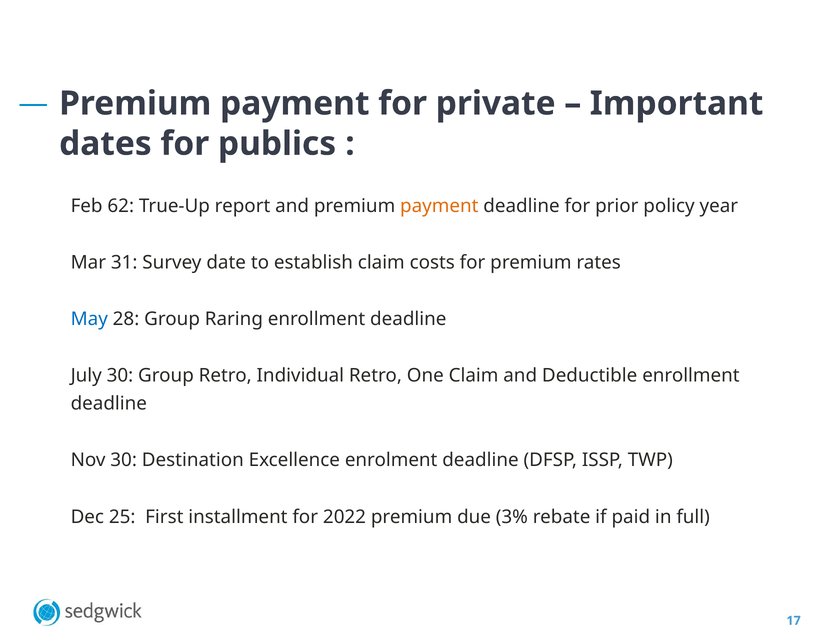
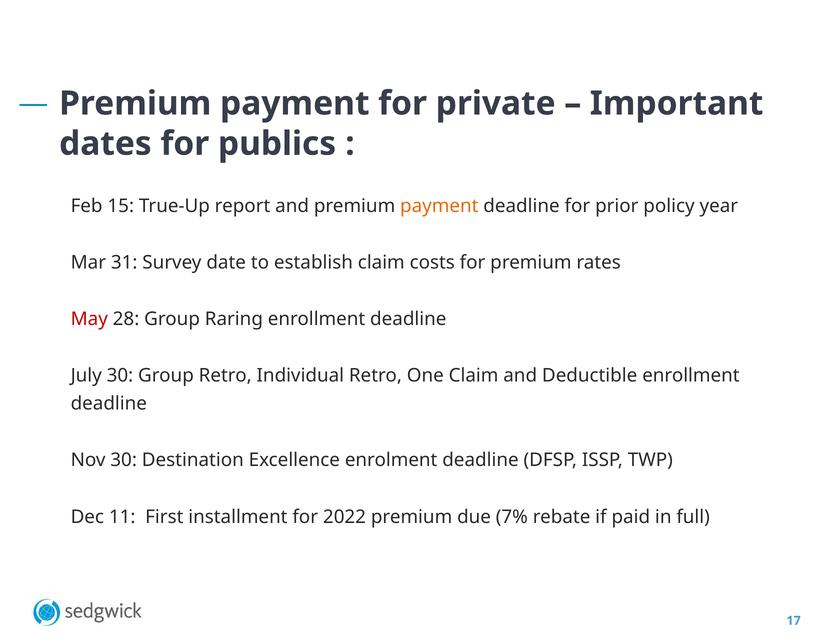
62: 62 -> 15 (121, 206)
May colour: blue -> red (89, 319)
25: 25 -> 11 (122, 516)
3%: 3% -> 7% (512, 516)
